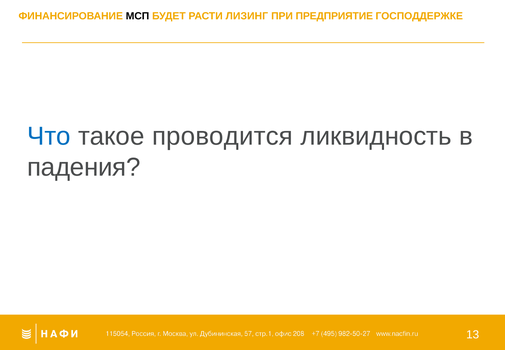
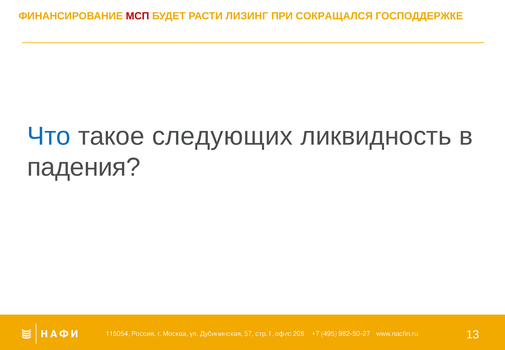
МСП colour: black -> red (138, 16)
ПРЕДПРИЯТИЕ: ПРЕДПРИЯТИЕ -> СОКРАЩАЛСЯ (334, 16)
проводится: проводится -> следующих (222, 136)
